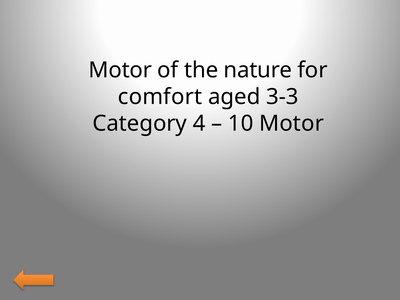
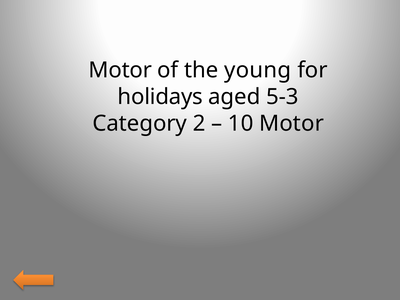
nature: nature -> young (258, 70)
comfort: comfort -> holidays (160, 97)
3-3: 3-3 -> 5-3 (282, 97)
4: 4 -> 2 (199, 124)
